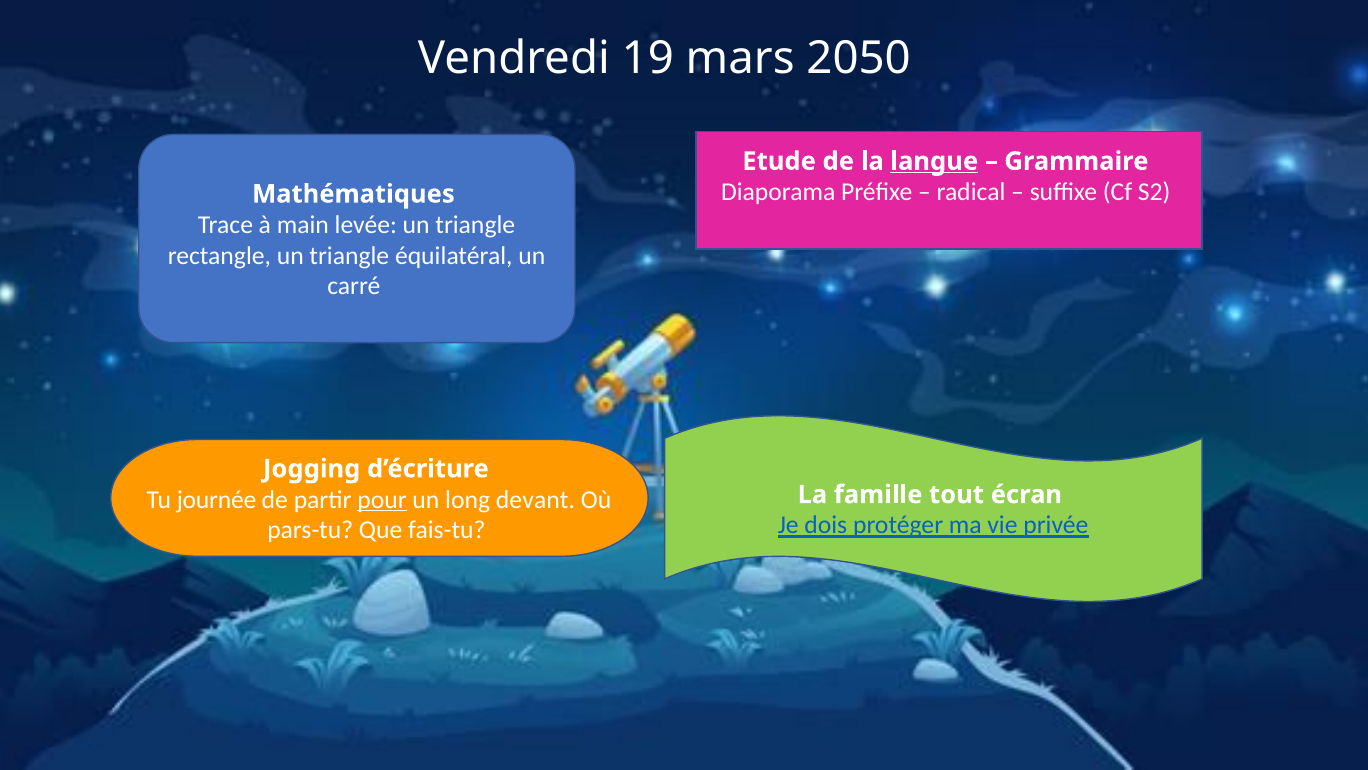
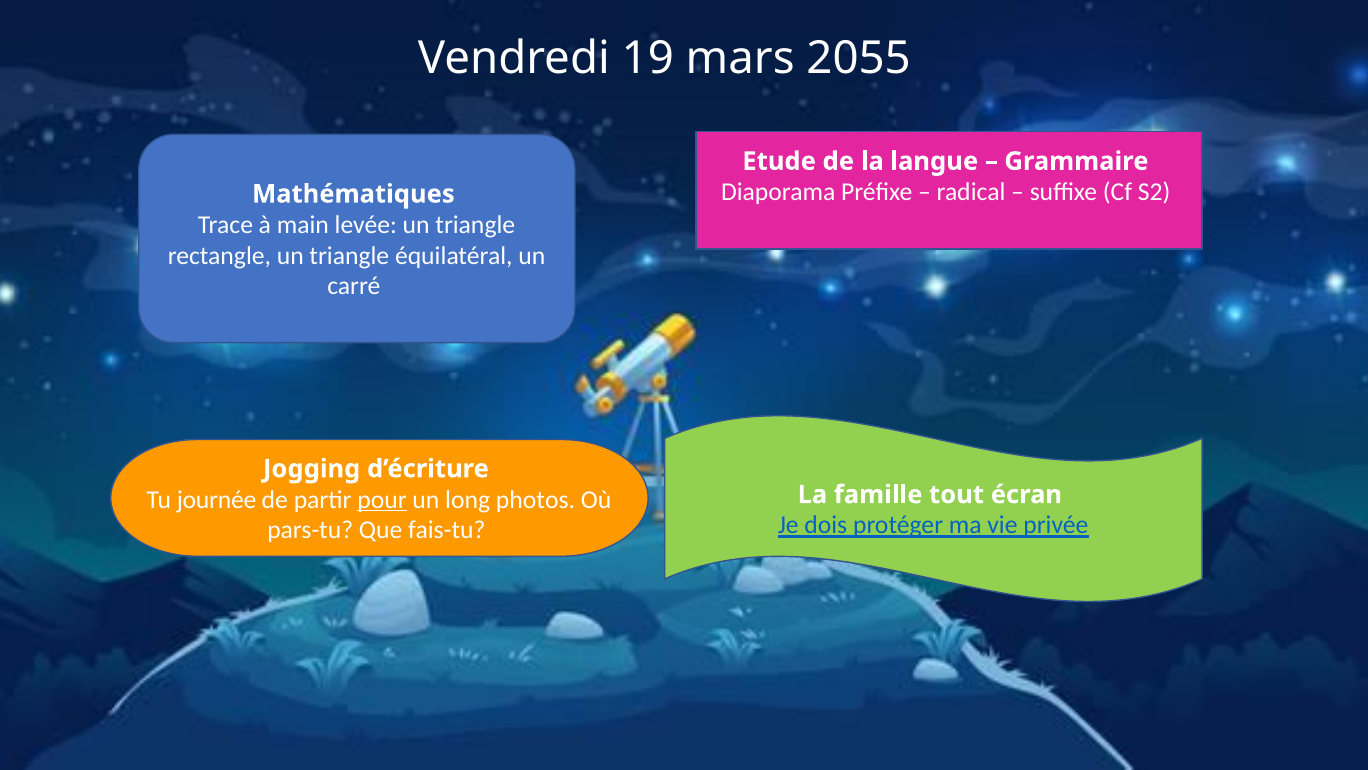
2050: 2050 -> 2055 (859, 59)
langue underline: present -> none (934, 161)
devant: devant -> photos (536, 499)
